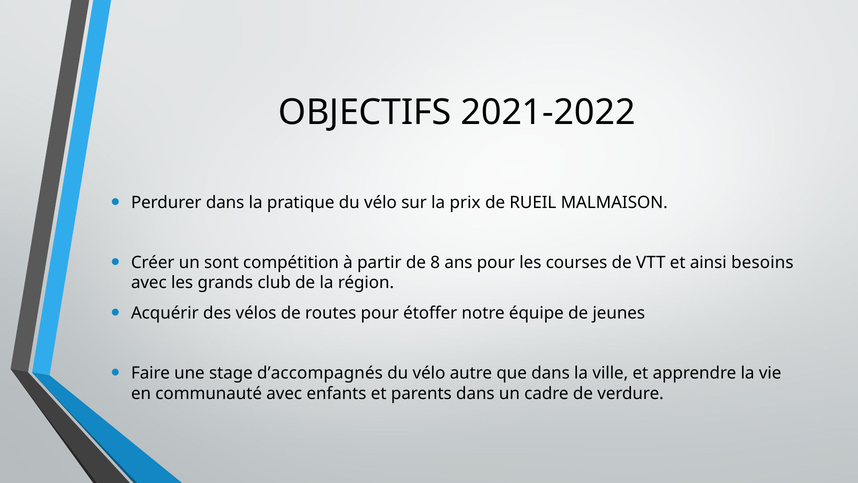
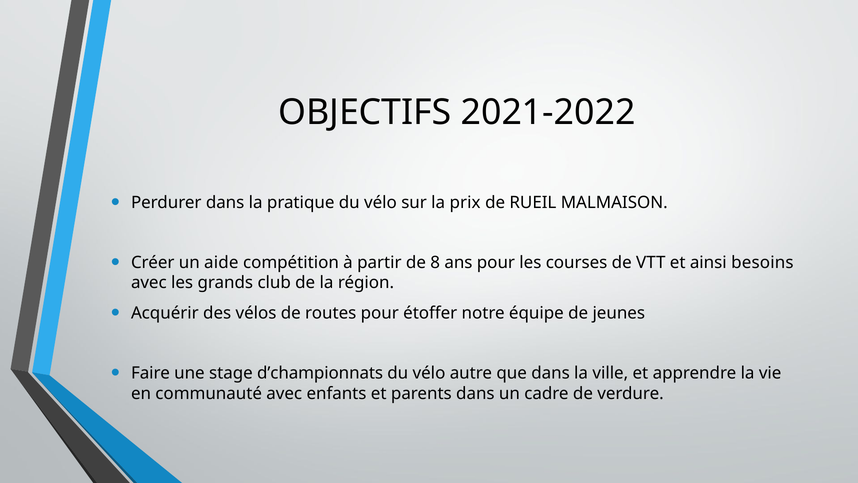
sont: sont -> aide (221, 262)
d’accompagnés: d’accompagnés -> d’championnats (320, 373)
